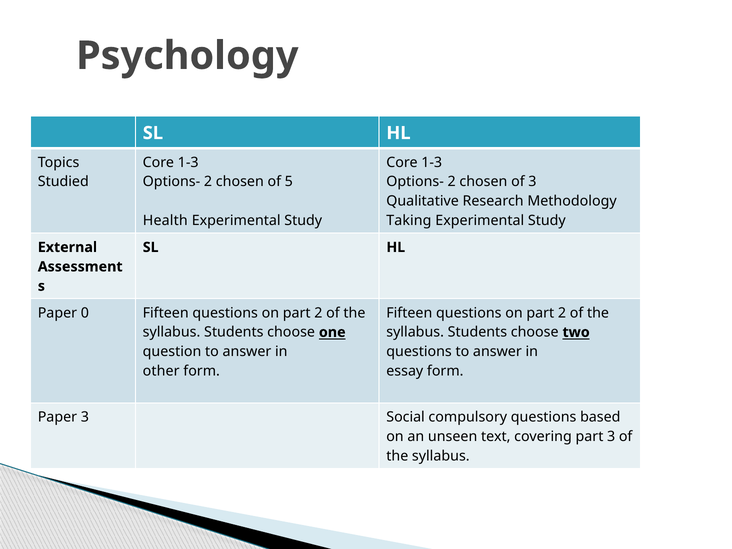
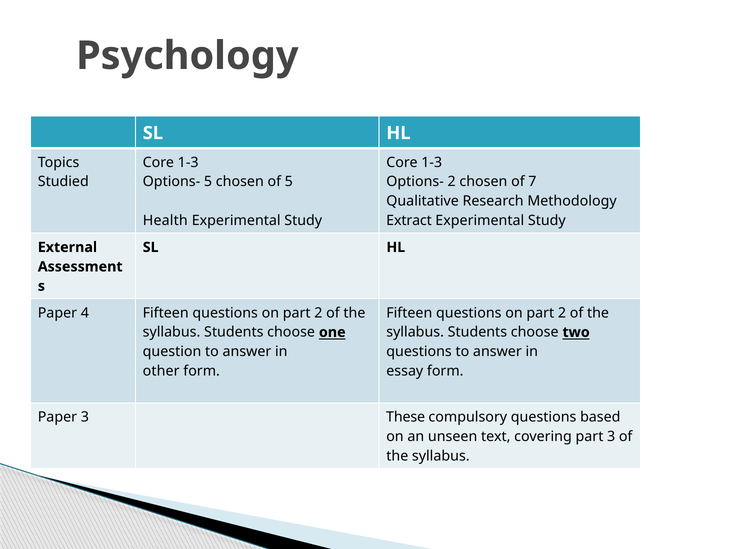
2: 2 -> 5 (208, 182)
of 3: 3 -> 7 (532, 182)
Taking: Taking -> Extract (409, 221)
0: 0 -> 4 (85, 313)
Social: Social -> These (406, 417)
